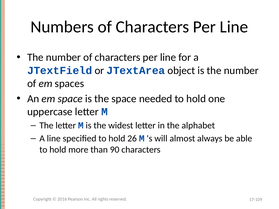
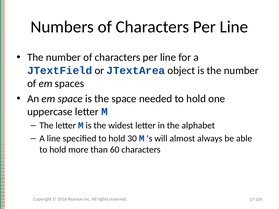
26: 26 -> 30 (132, 139)
90: 90 -> 60 (115, 150)
